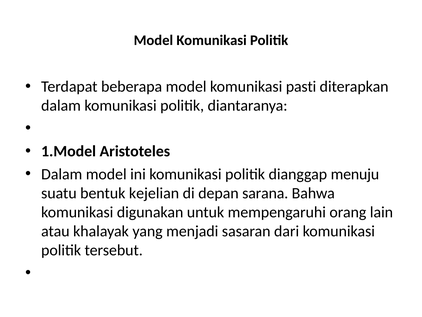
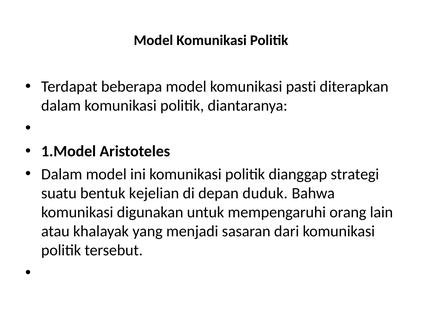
menuju: menuju -> strategi (355, 174)
sarana: sarana -> duduk (265, 193)
